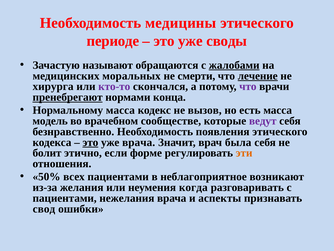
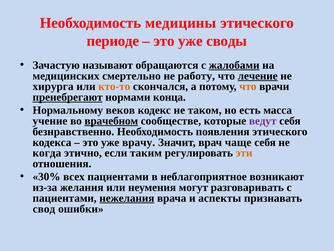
моральных: моральных -> смертельно (132, 76)
смерти: смерти -> работу (196, 76)
кто-то colour: purple -> orange (114, 86)
что colour: purple -> orange (248, 86)
Нормальному масса: масса -> веков (120, 110)
вызов: вызов -> таком (205, 110)
модель: модель -> учение (50, 121)
врачебном underline: none -> present (111, 121)
это underline: present -> none (90, 142)
уже врача: врача -> врачу (139, 142)
была: была -> чаще (238, 142)
болит: болит -> когда (47, 153)
форме: форме -> таким (146, 153)
50%: 50% -> 30% (46, 176)
когда: когда -> могут (193, 187)
нежелания underline: none -> present (127, 198)
